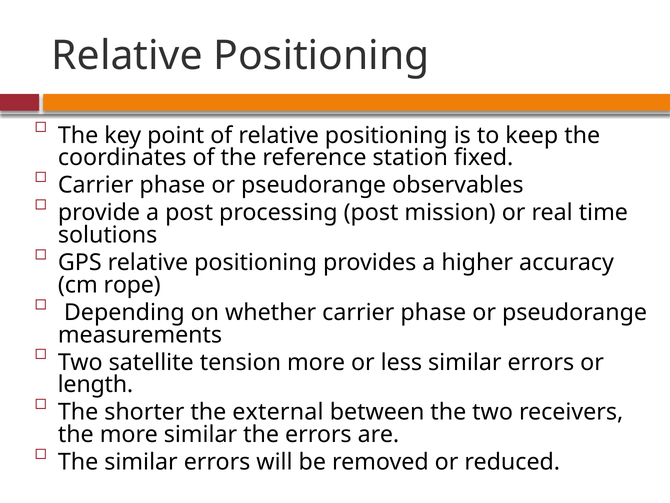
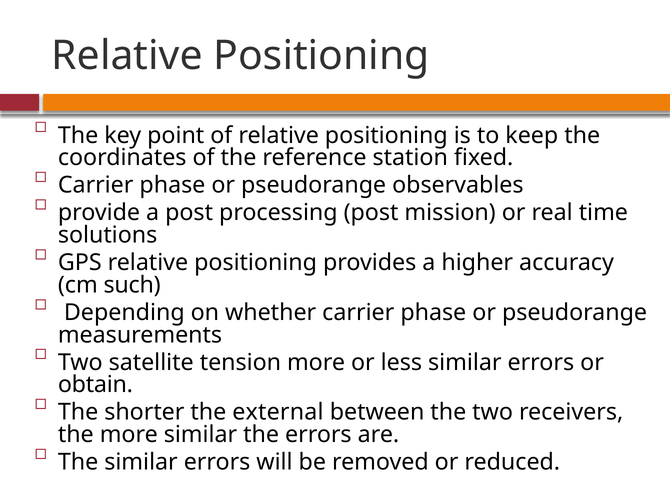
rope: rope -> such (132, 285)
length: length -> obtain (95, 384)
